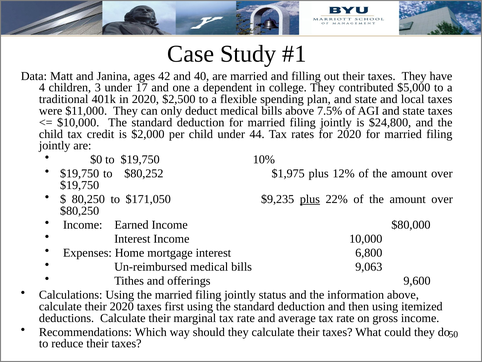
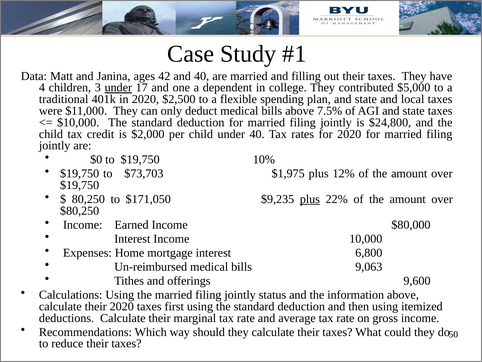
under underline: none -> present (118, 88)
under 44: 44 -> 40 (257, 134)
$80,252: $80,252 -> $73,703 (144, 173)
